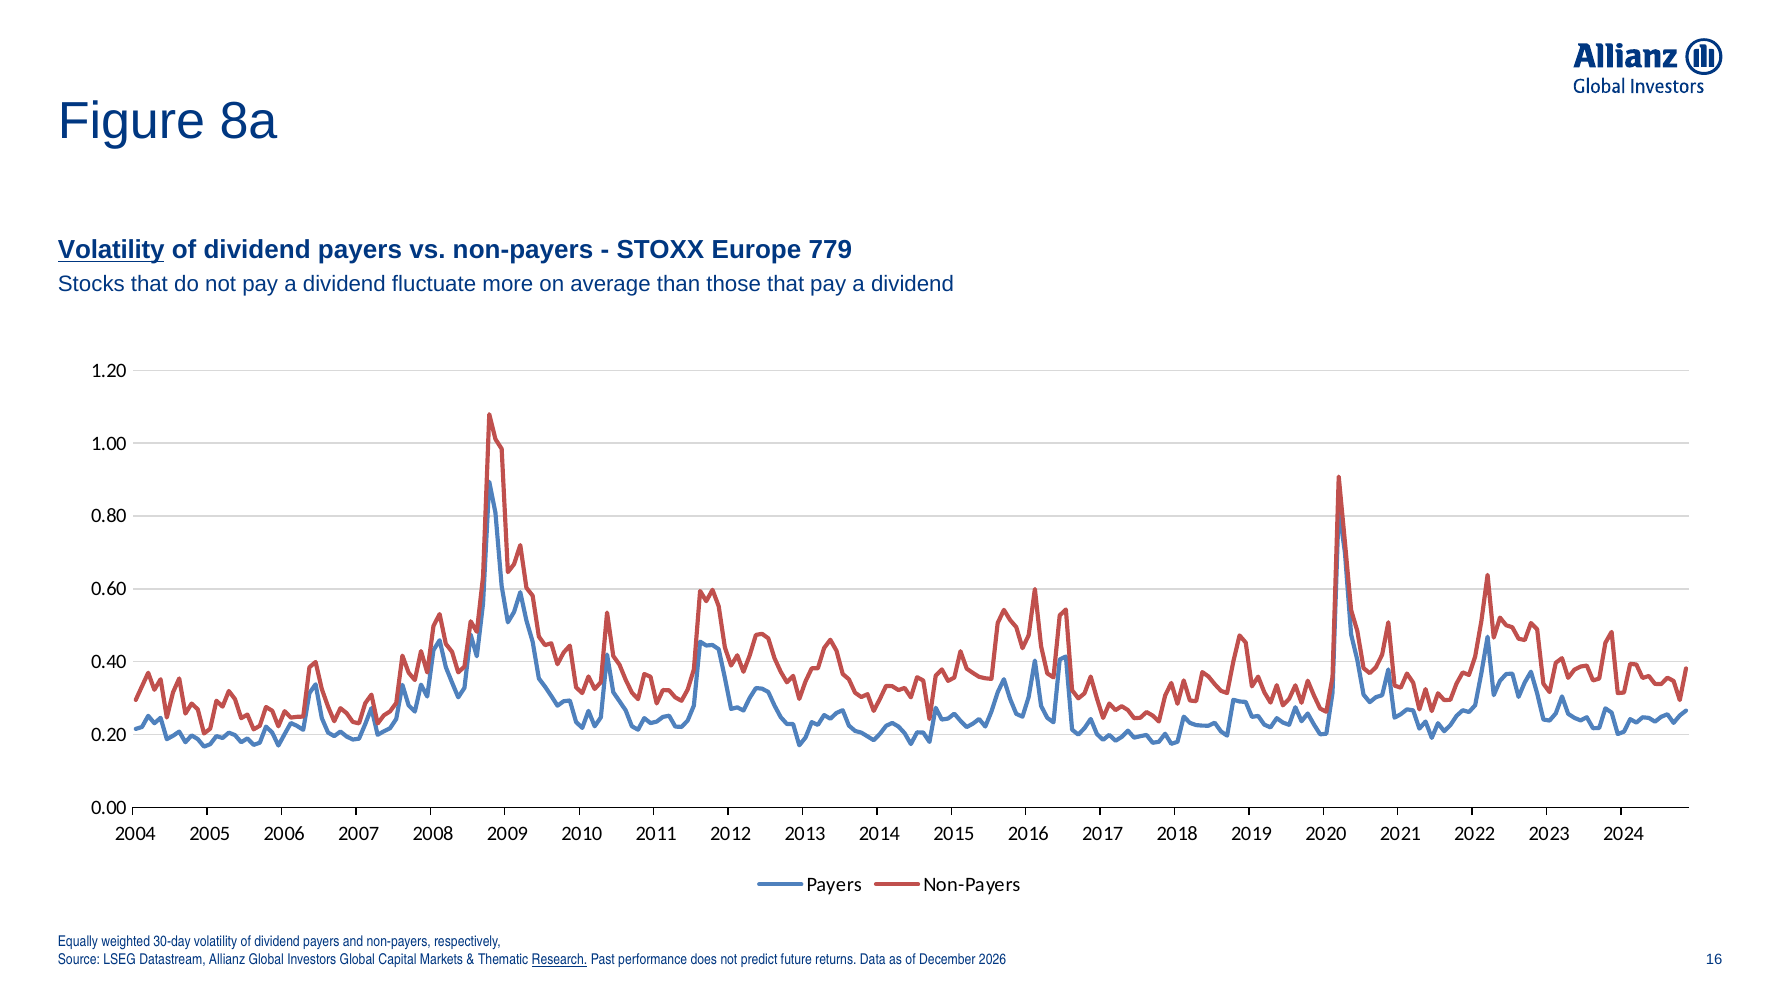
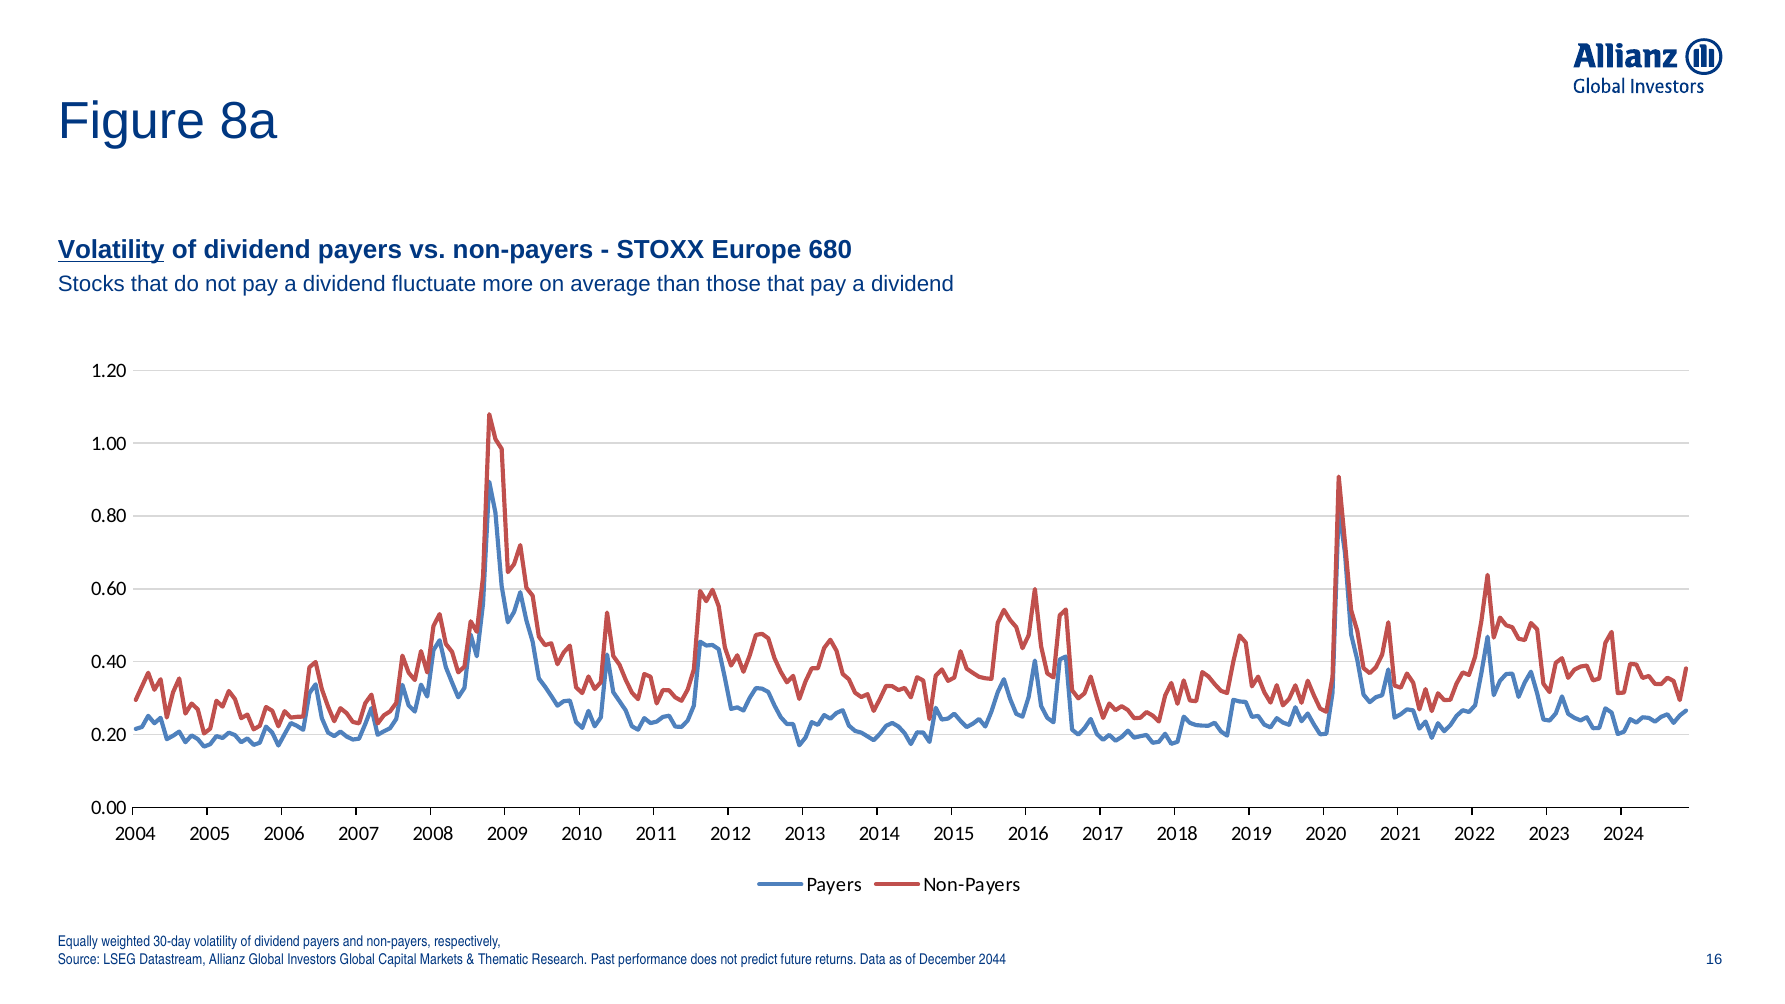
779: 779 -> 680 (830, 250)
Research underline: present -> none (559, 960)
2026: 2026 -> 2044 (993, 960)
